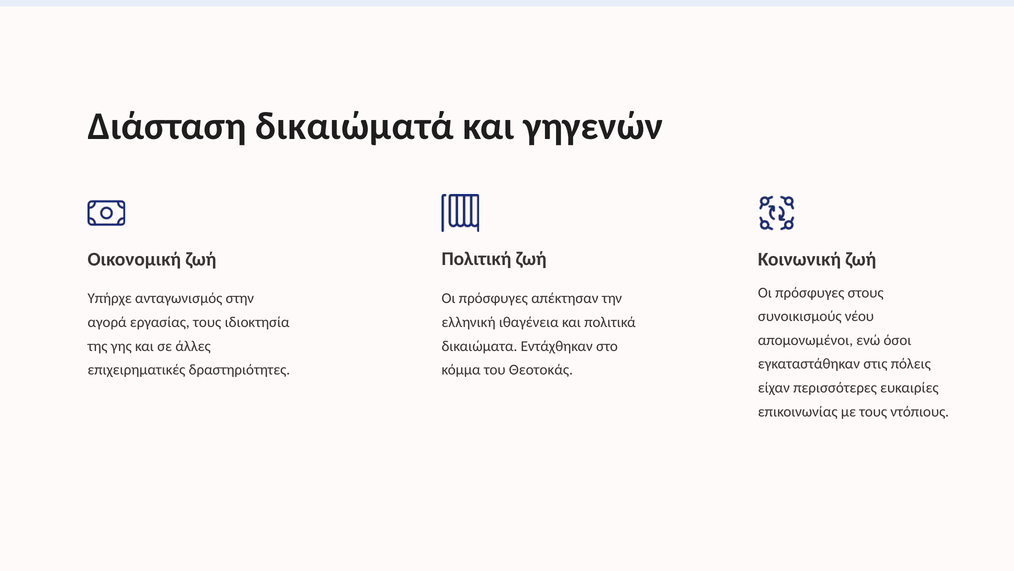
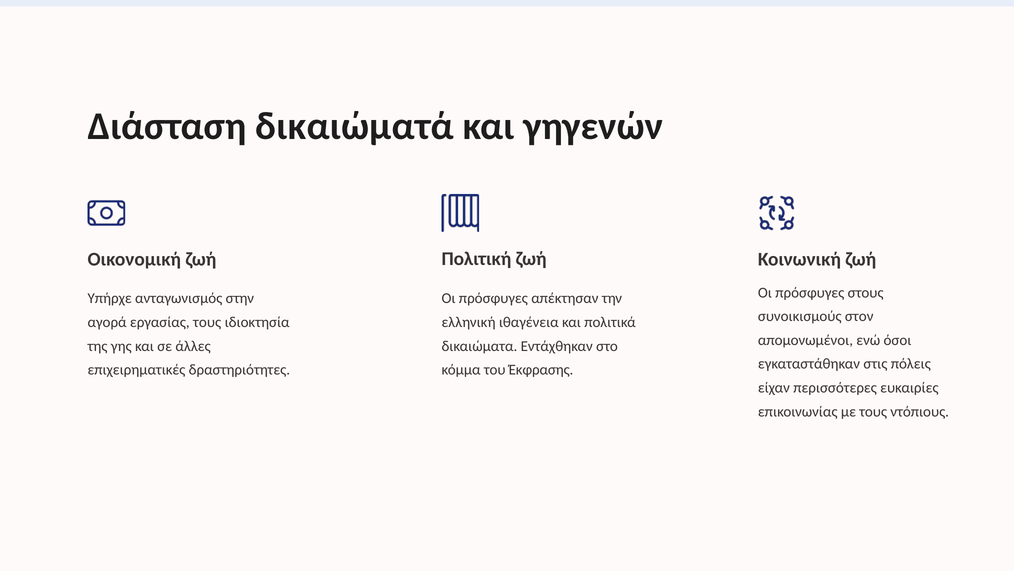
νέου: νέου -> στον (859, 316)
Θεοτοκάς: Θεοτοκάς -> Έκφρασης (541, 369)
